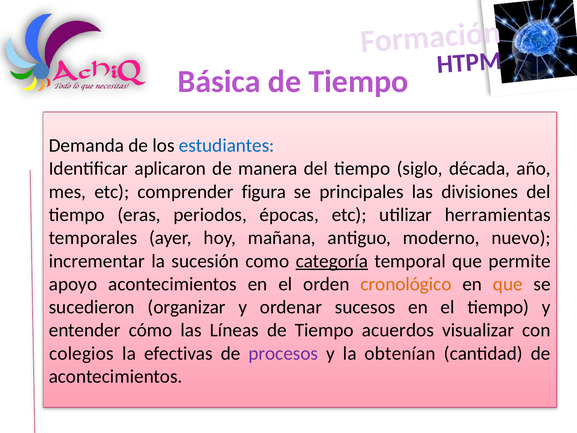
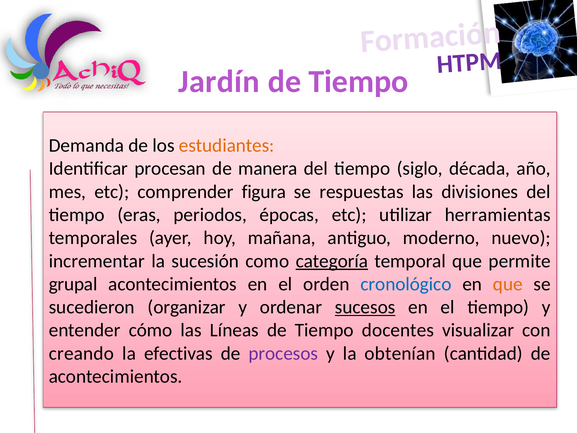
Básica: Básica -> Jardín (219, 82)
estudiantes colour: blue -> orange (227, 145)
aplicaron: aplicaron -> procesan (170, 169)
principales: principales -> respuestas (361, 192)
apoyo: apoyo -> grupal (73, 284)
cronológico colour: orange -> blue (406, 284)
sucesos underline: none -> present (365, 307)
acuerdos: acuerdos -> docentes (398, 330)
colegios: colegios -> creando (81, 353)
